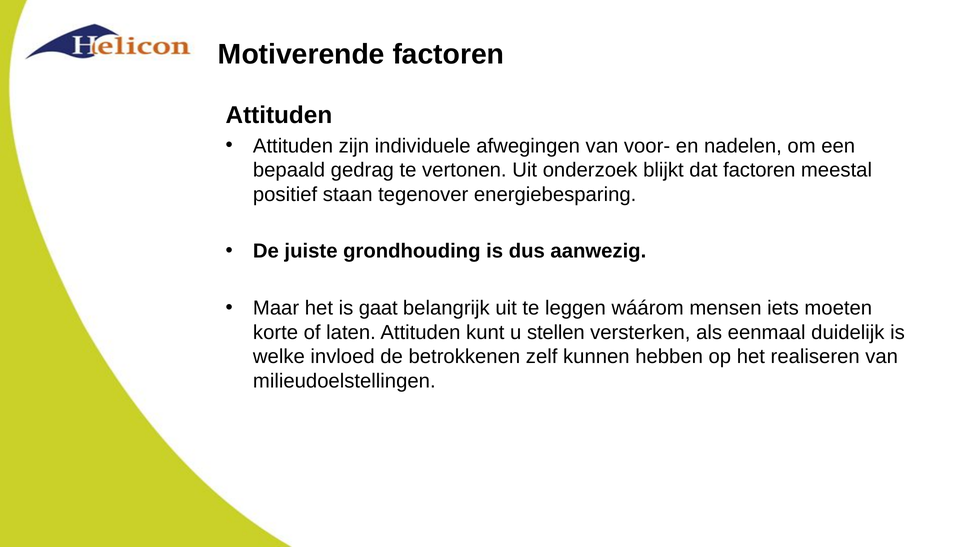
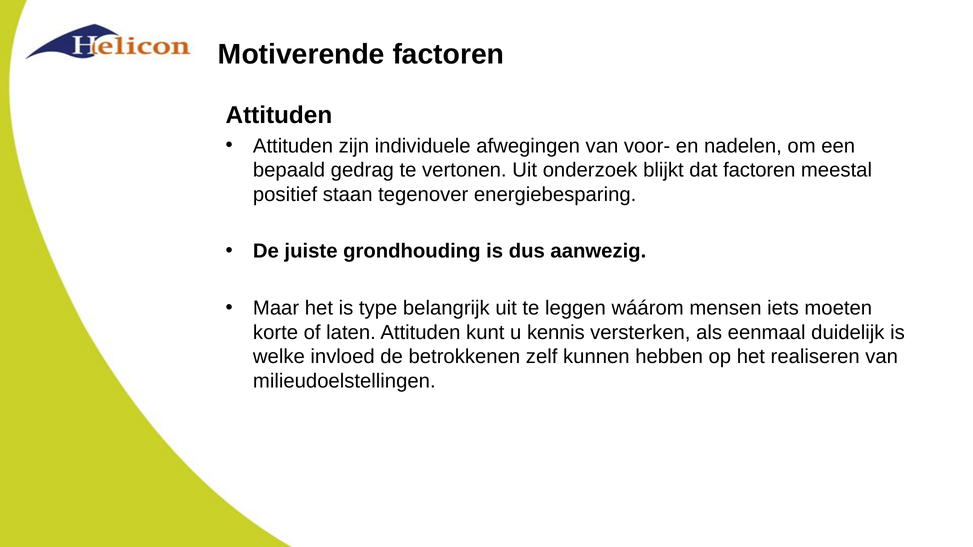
gaat: gaat -> type (378, 308)
stellen: stellen -> kennis (556, 333)
